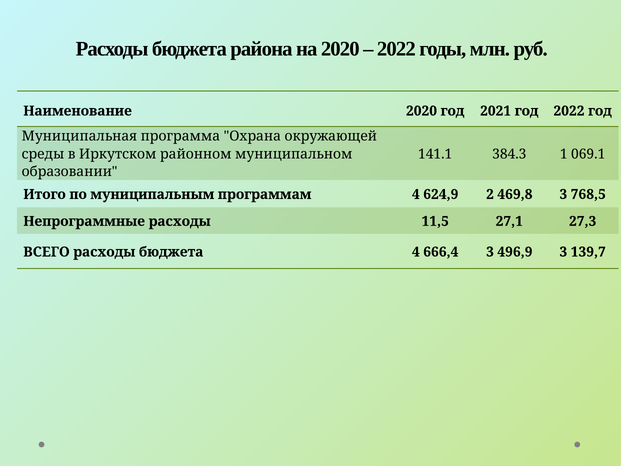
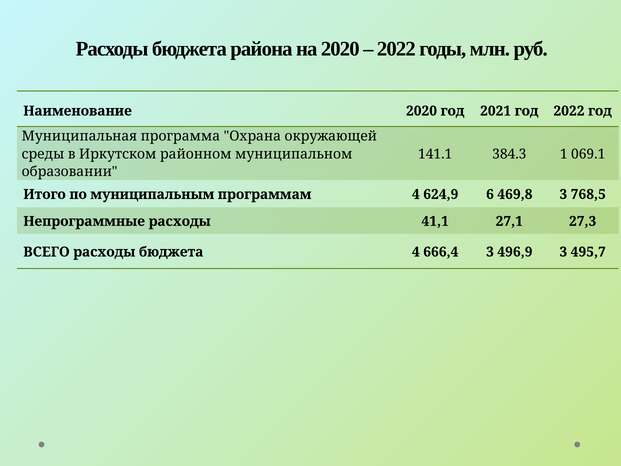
2: 2 -> 6 (490, 194)
11,5: 11,5 -> 41,1 (435, 221)
139,7: 139,7 -> 495,7 (588, 252)
